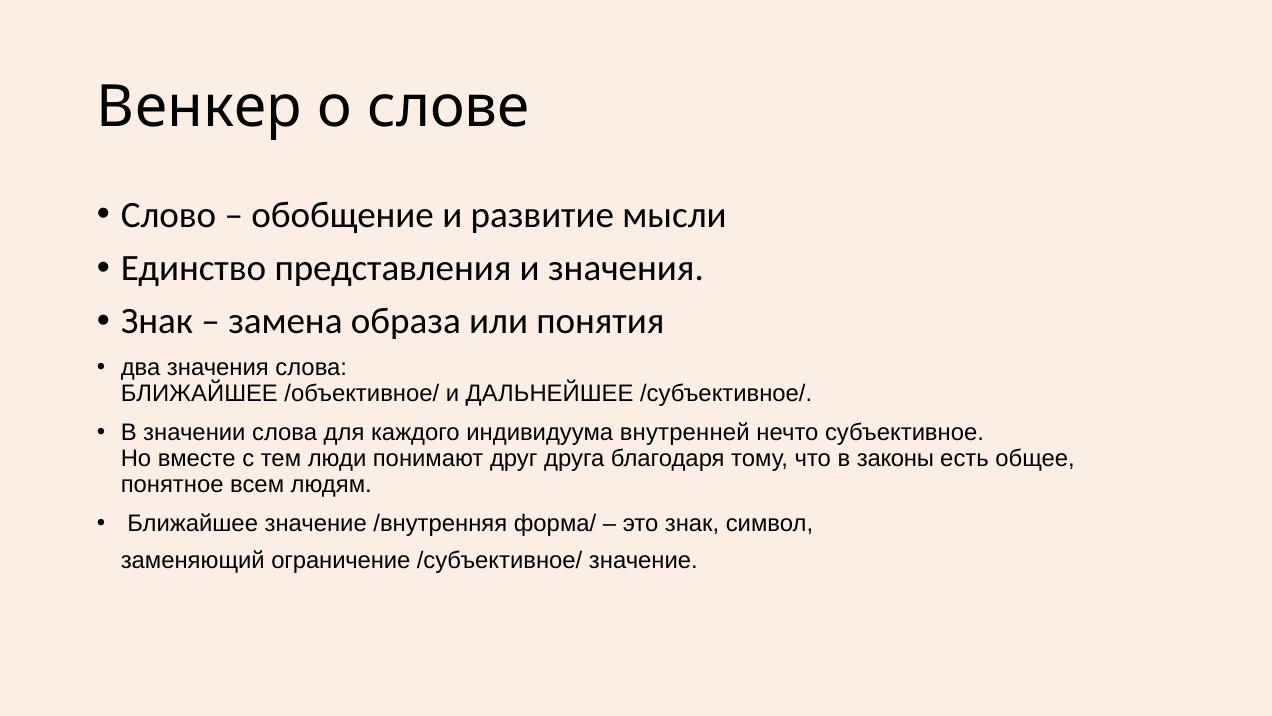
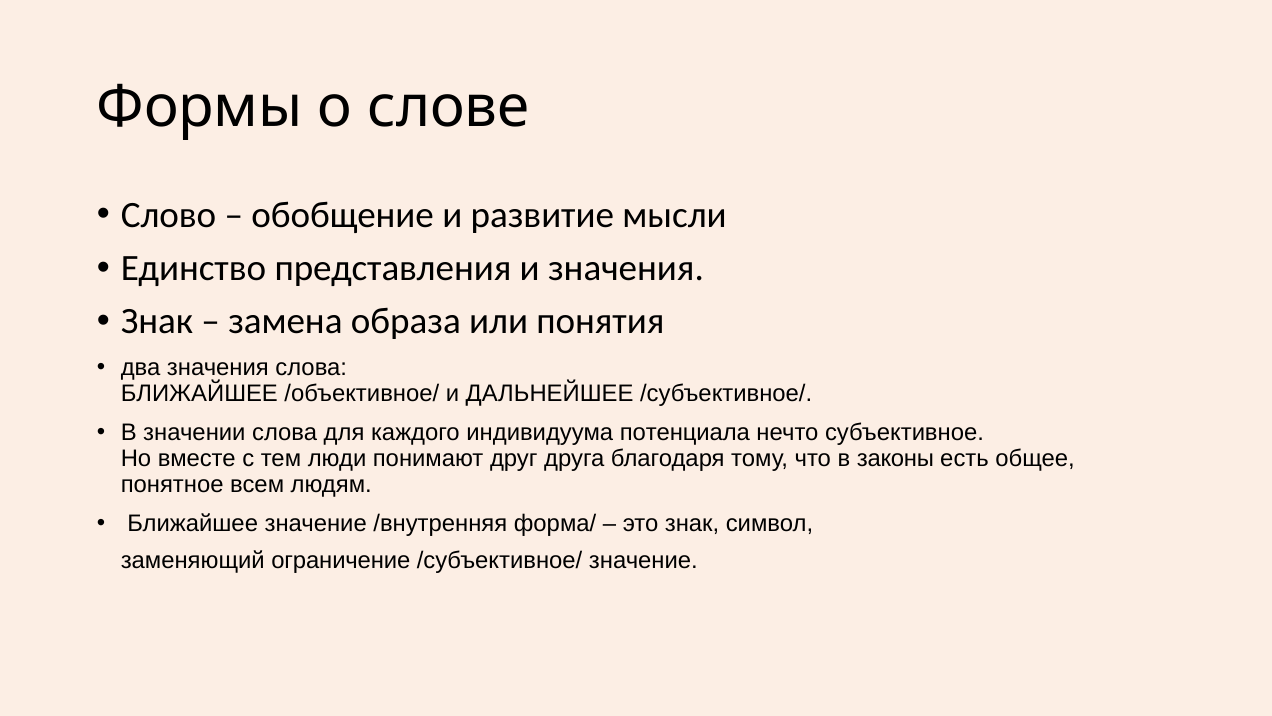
Венкер: Венкер -> Формы (200, 107)
внутренней: внутренней -> потенциала (685, 433)
